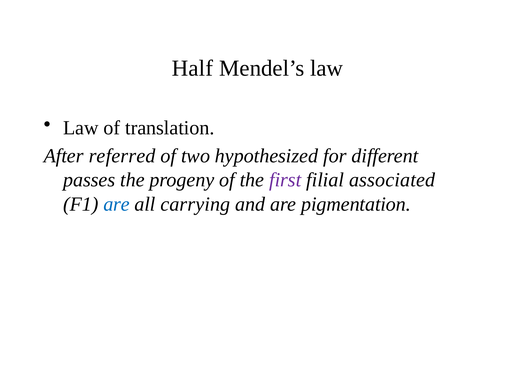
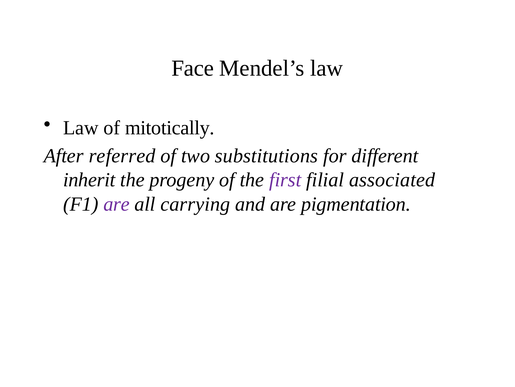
Half: Half -> Face (193, 68)
translation: translation -> mitotically (170, 128)
hypothesized: hypothesized -> substitutions (266, 156)
passes: passes -> inherit (89, 180)
are colour: blue -> purple (117, 204)
